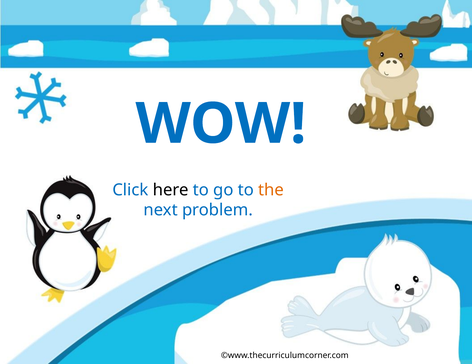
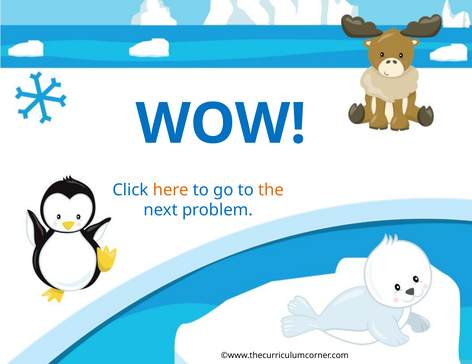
here colour: black -> orange (171, 190)
